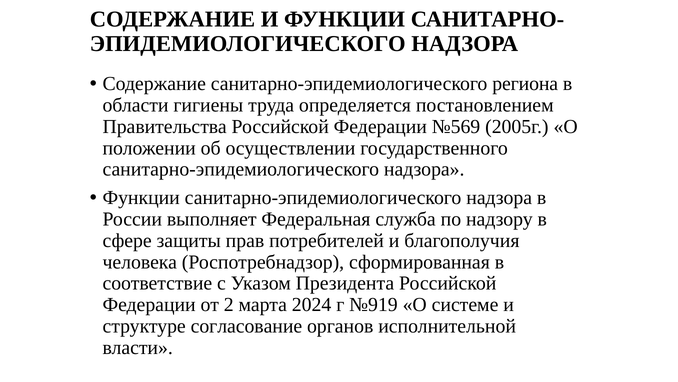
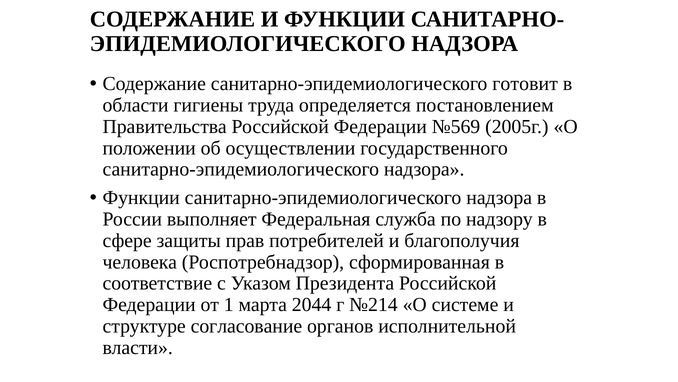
региона: региона -> готовит (525, 84)
2: 2 -> 1 (229, 304)
2024: 2024 -> 2044 (312, 304)
№919: №919 -> №214 (373, 304)
